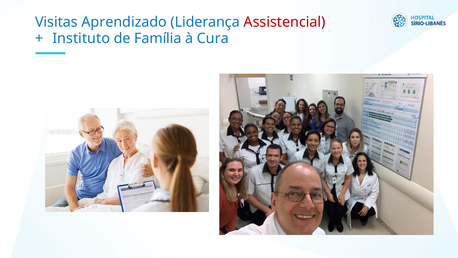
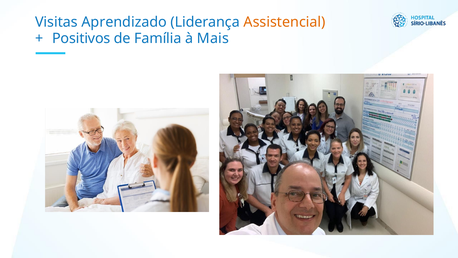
Assistencial colour: red -> orange (285, 22)
Instituto: Instituto -> Positivos (81, 38)
Cura: Cura -> Mais (213, 38)
